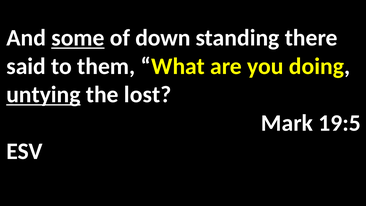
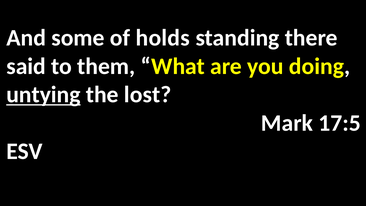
some underline: present -> none (78, 38)
down: down -> holds (163, 38)
19:5: 19:5 -> 17:5 (340, 123)
